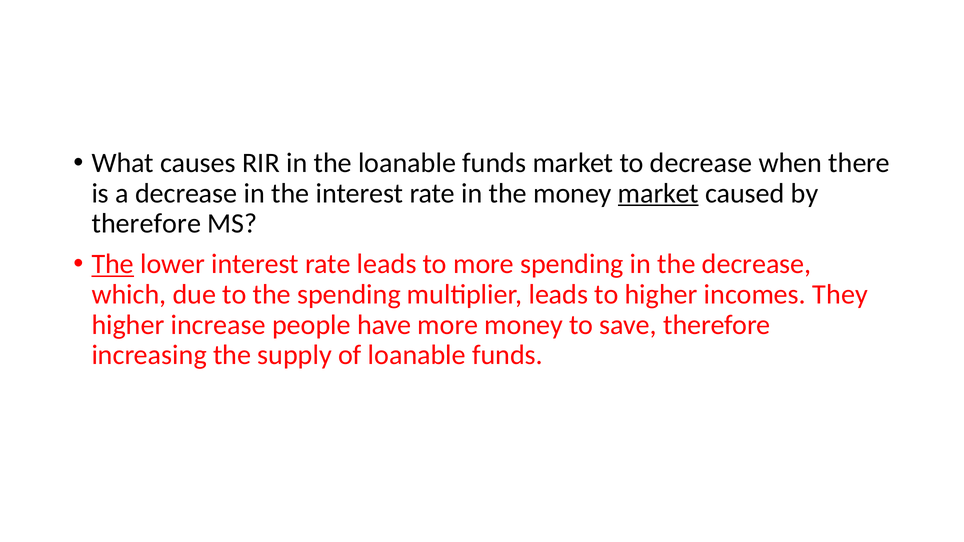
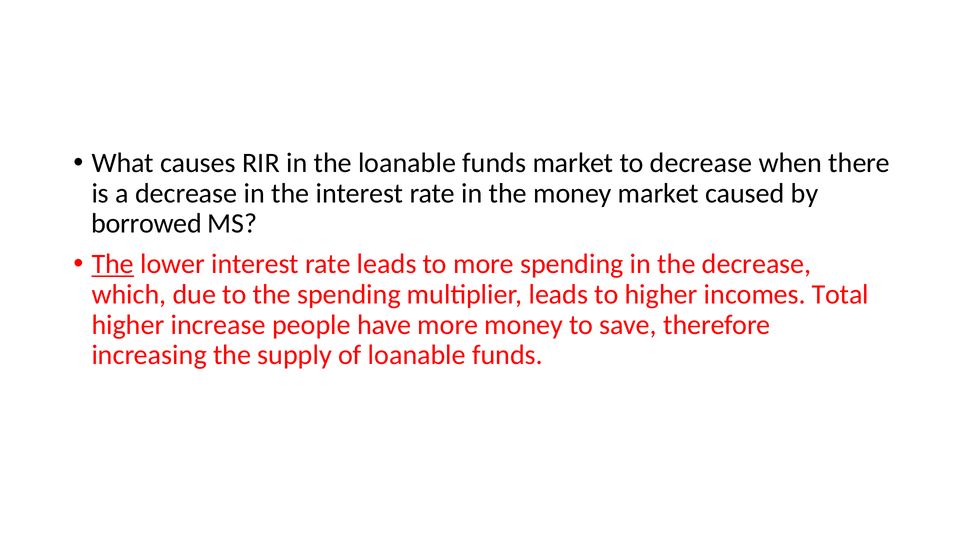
market underline: present -> none (658, 193)
therefore: therefore -> borrowed (146, 224)
They: They -> Total (840, 295)
